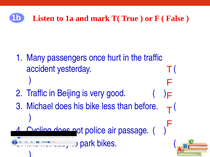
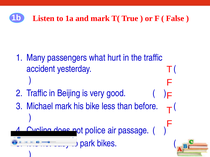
once: once -> what (97, 58)
Michael does: does -> mark (63, 106)
